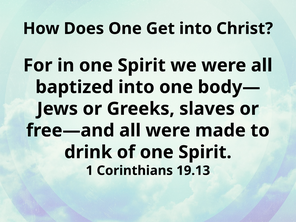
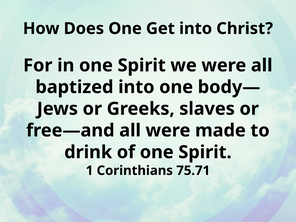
19.13: 19.13 -> 75.71 (193, 171)
